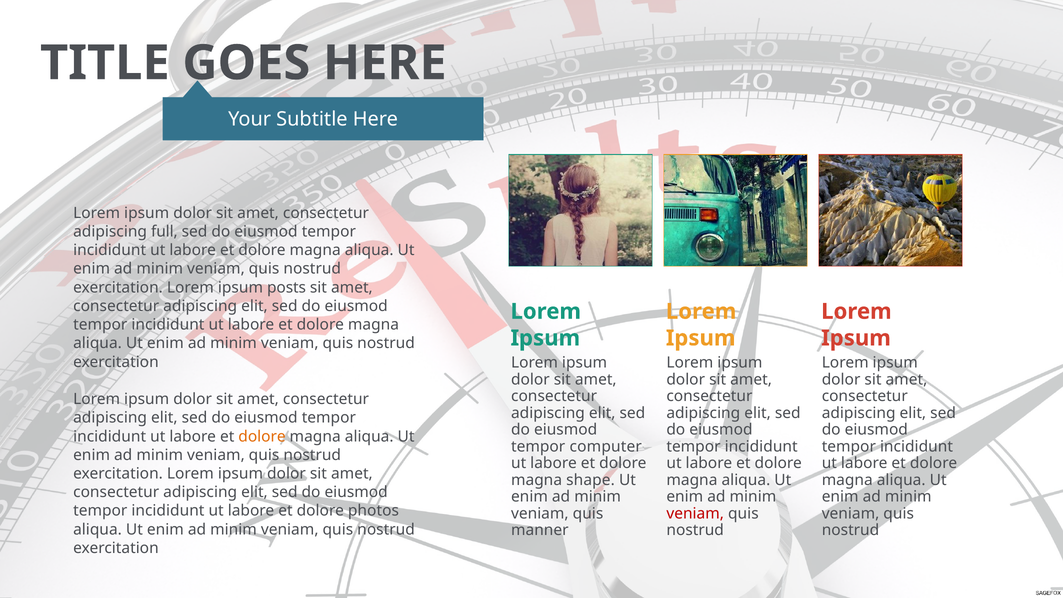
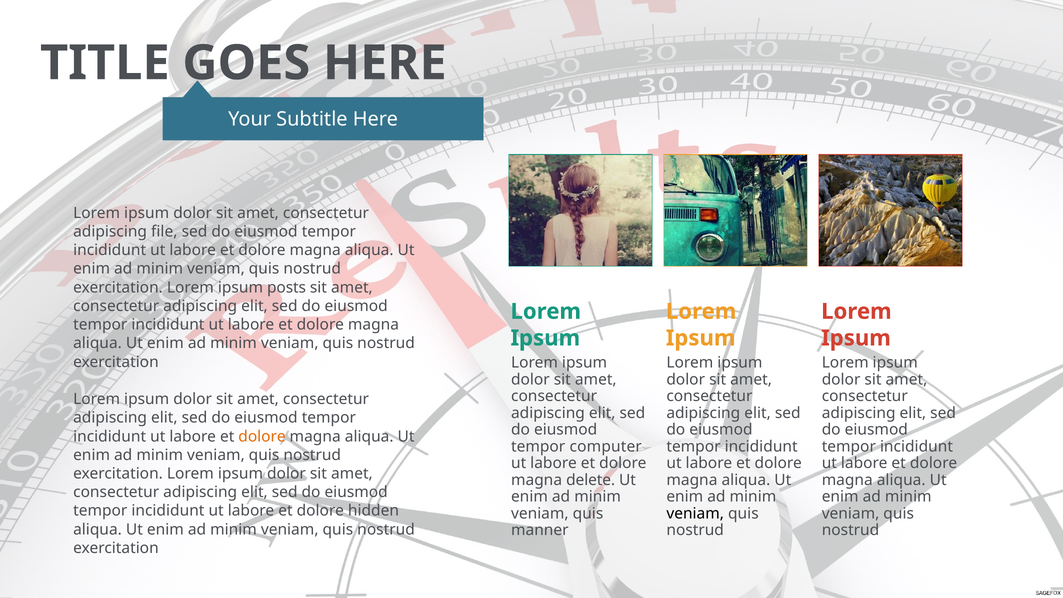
full: full -> file (164, 232)
shape: shape -> delete (591, 480)
photos: photos -> hidden (373, 511)
veniam colour: red -> black (695, 514)
